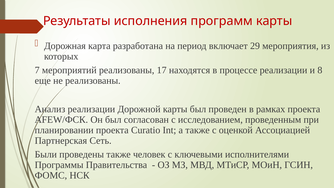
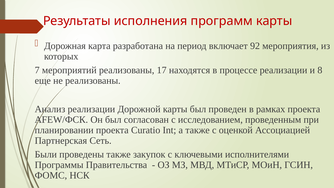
29: 29 -> 92 (255, 46)
человек: человек -> закупок (149, 154)
